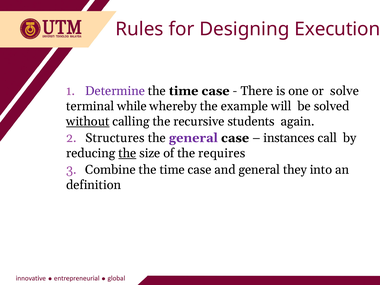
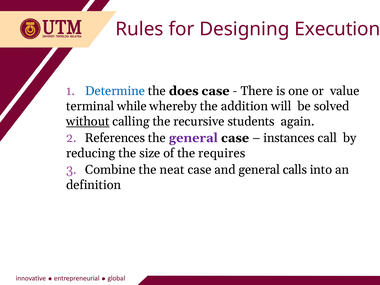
Determine colour: purple -> blue (115, 91)
time: time -> does (184, 91)
solve: solve -> value (345, 91)
example: example -> addition (244, 106)
Structures: Structures -> References (115, 138)
the underline: present -> none (127, 153)
Combine the time: time -> neat (172, 170)
they: they -> calls (295, 170)
